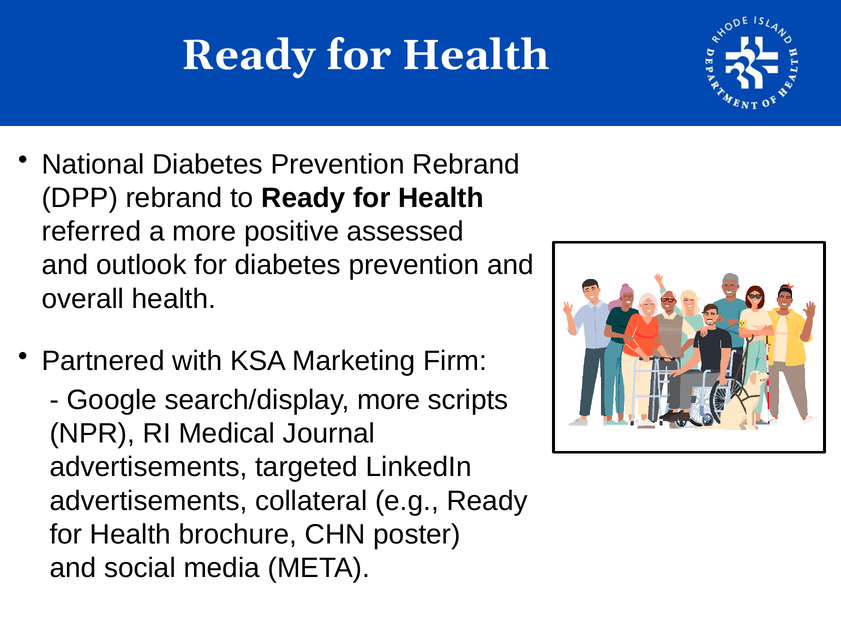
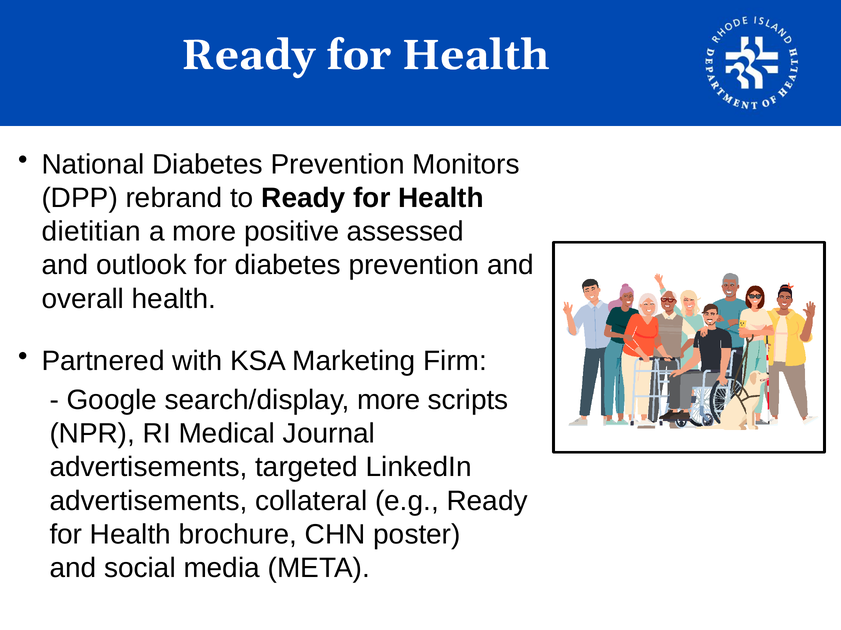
Prevention Rebrand: Rebrand -> Monitors (466, 165)
referred: referred -> dietitian (91, 232)
